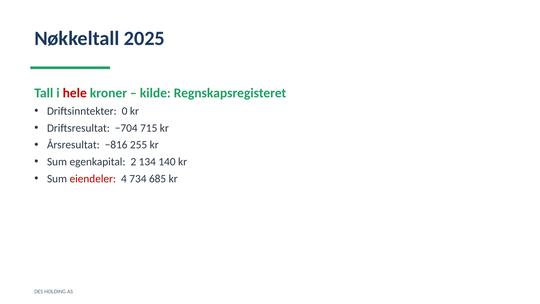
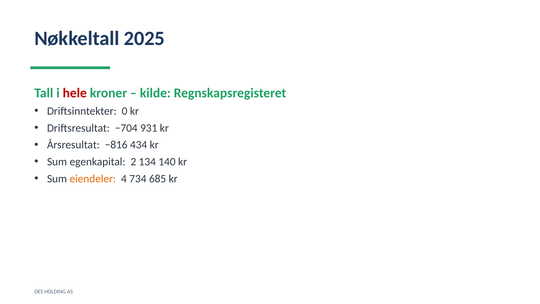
715: 715 -> 931 (149, 128)
255: 255 -> 434 (139, 145)
eiendeler colour: red -> orange (93, 179)
